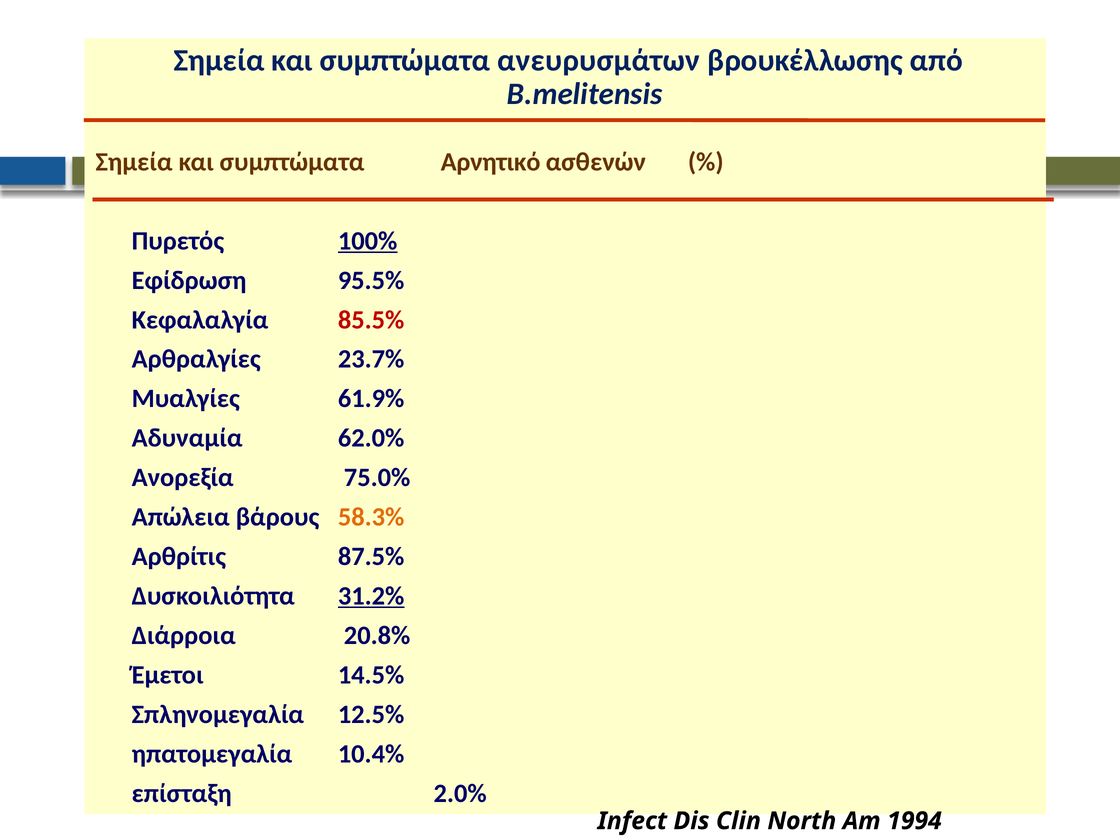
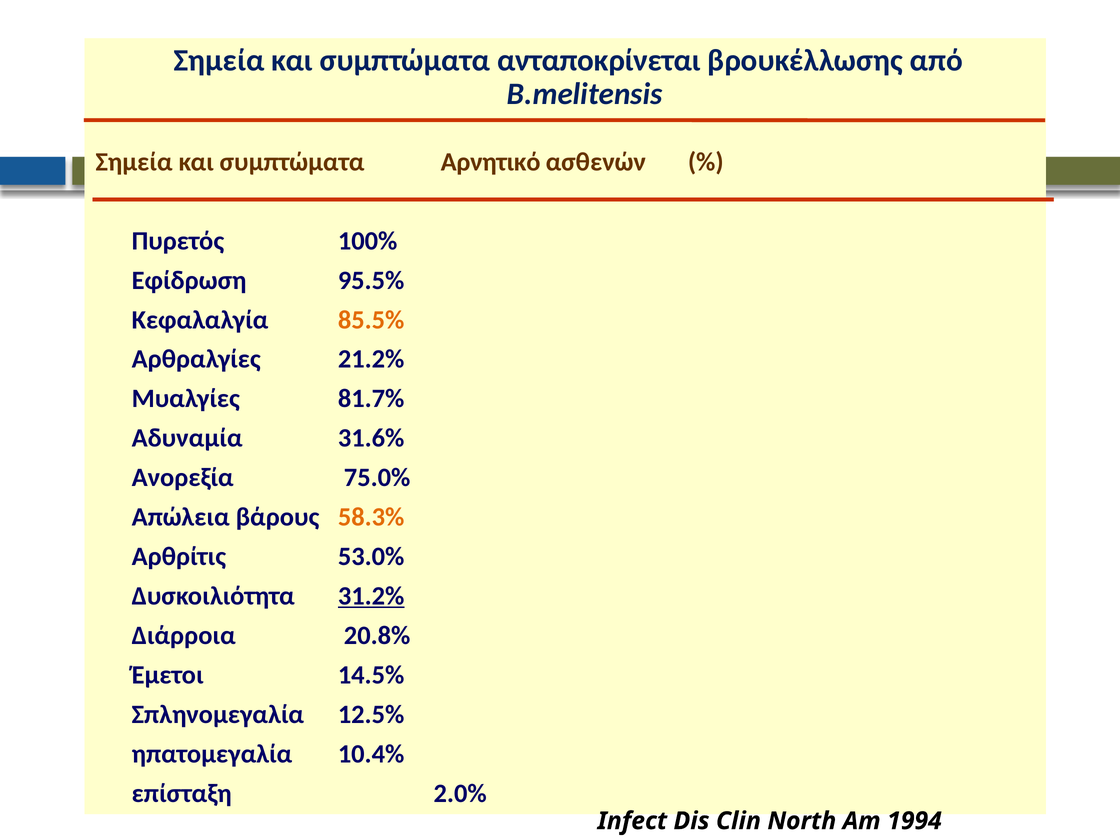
ανευρυσμάτων: ανευρυσμάτων -> ανταποκρίνεται (599, 60)
100% underline: present -> none (368, 241)
85.5% colour: red -> orange (371, 320)
23.7%: 23.7% -> 21.2% (371, 359)
61.9%: 61.9% -> 81.7% (371, 399)
62.0%: 62.0% -> 31.6% (371, 438)
87.5%: 87.5% -> 53.0% (371, 557)
